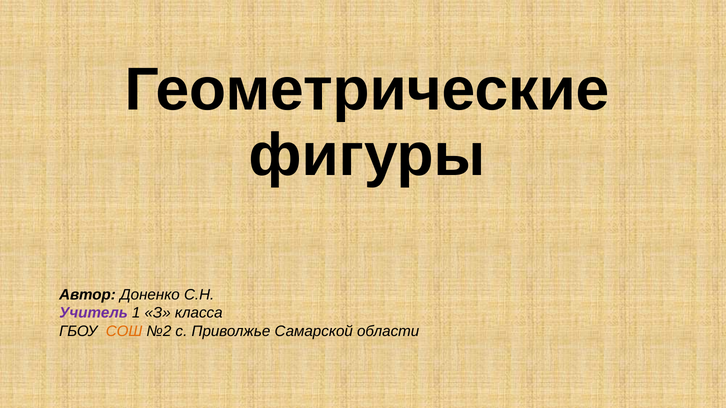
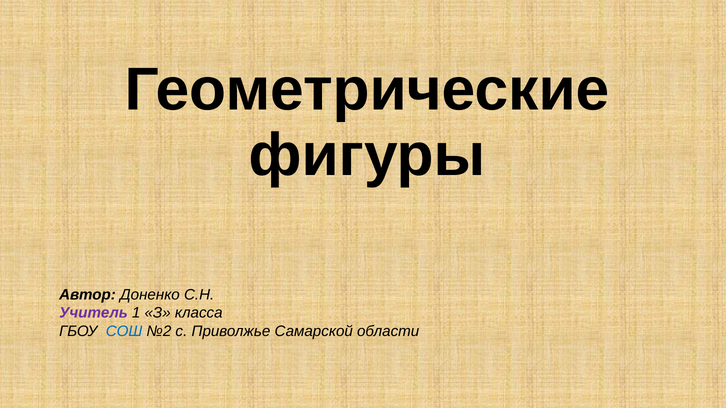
СОШ colour: orange -> blue (124, 331)
